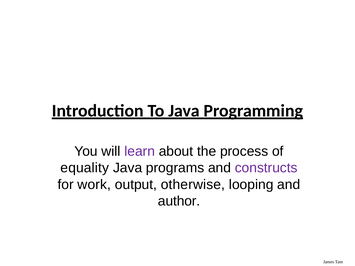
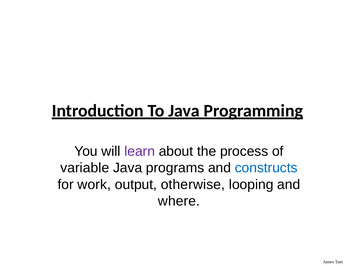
equality: equality -> variable (85, 168)
constructs colour: purple -> blue (266, 168)
author: author -> where (179, 201)
